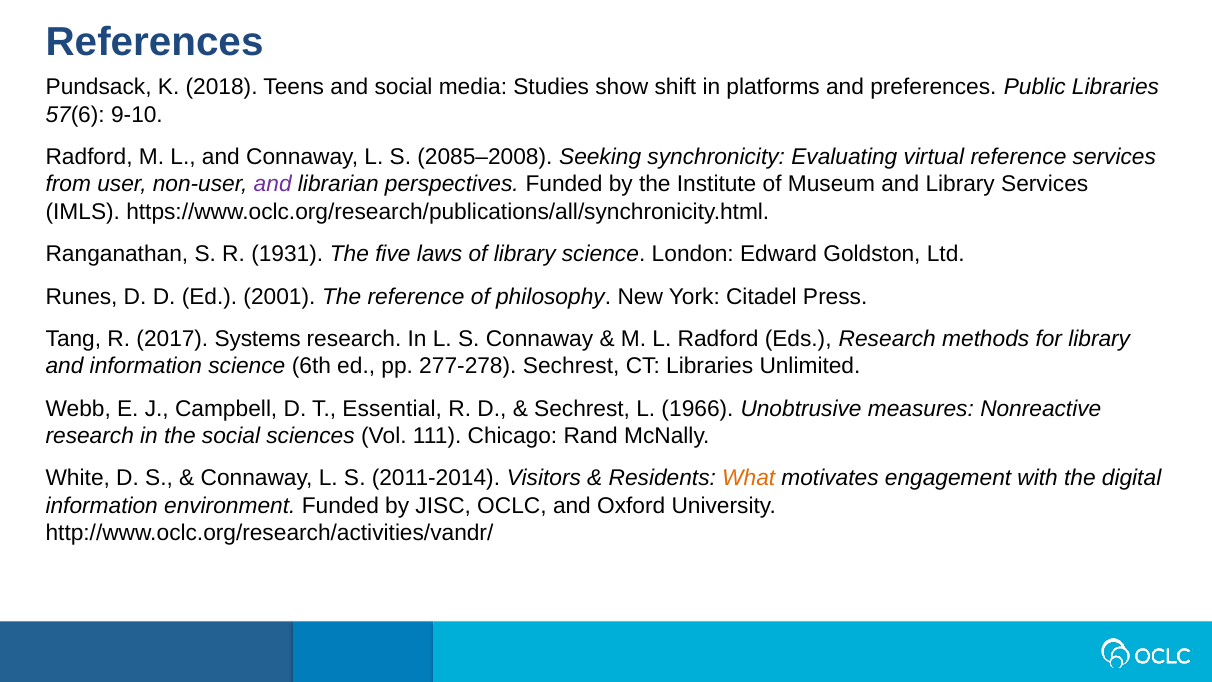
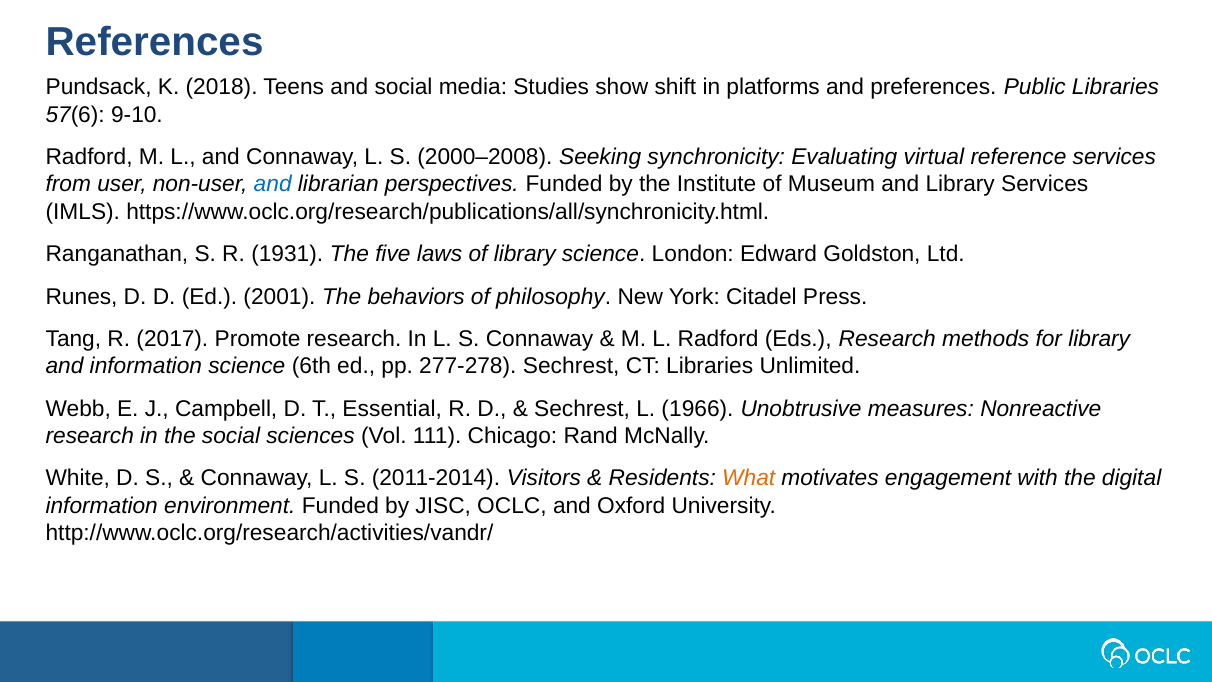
2085–2008: 2085–2008 -> 2000–2008 (485, 157)
and colour: purple -> blue (273, 184)
The reference: reference -> behaviors (416, 296)
Systems: Systems -> Promote (258, 339)
